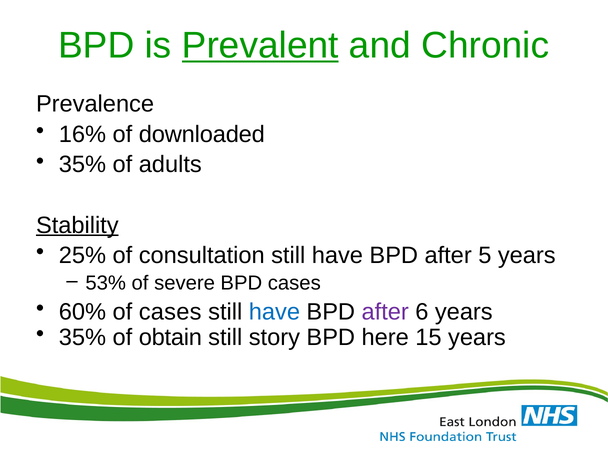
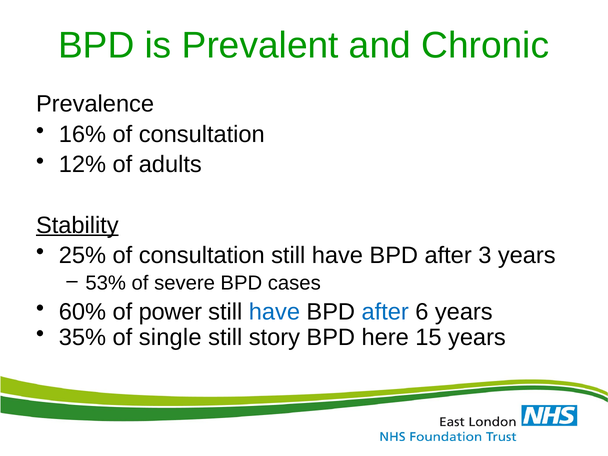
Prevalent underline: present -> none (260, 46)
16% of downloaded: downloaded -> consultation (202, 134)
35%: 35% -> 12% (82, 165)
5: 5 -> 3 (485, 256)
of cases: cases -> power (170, 312)
after colour: purple -> blue (385, 312)
obtain: obtain -> single (170, 337)
